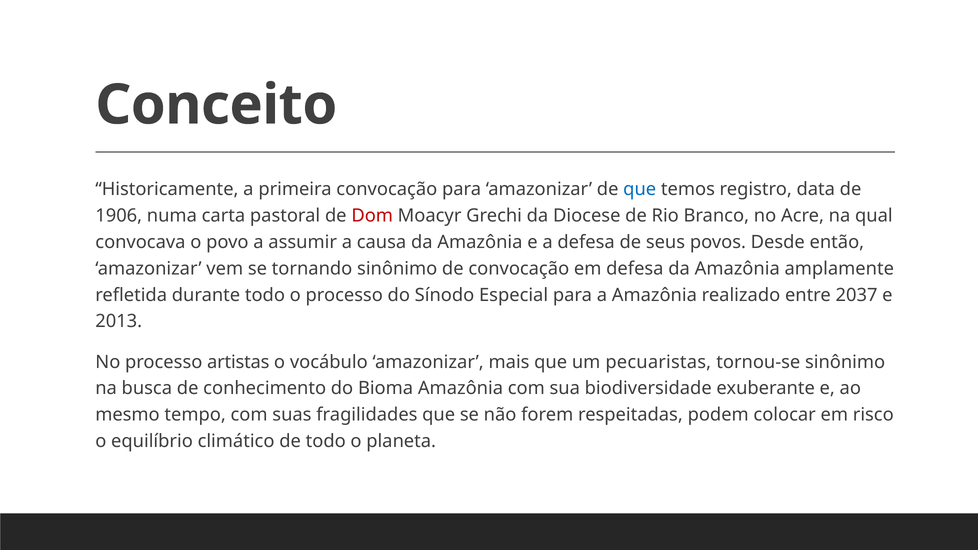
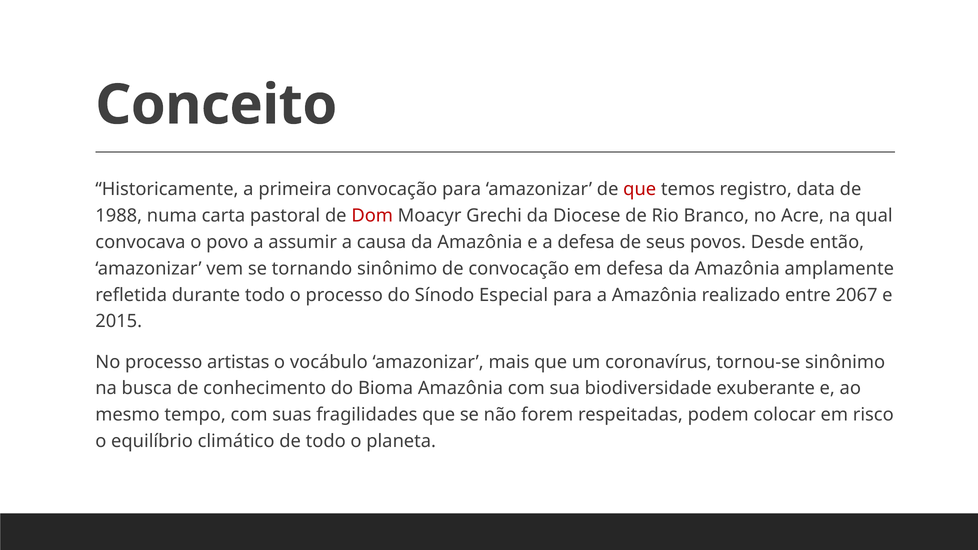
que colour: blue -> red (640, 189)
1906: 1906 -> 1988 (119, 216)
2037: 2037 -> 2067 (857, 295)
2013: 2013 -> 2015 (119, 321)
pecuaristas: pecuaristas -> coronavírus (658, 362)
